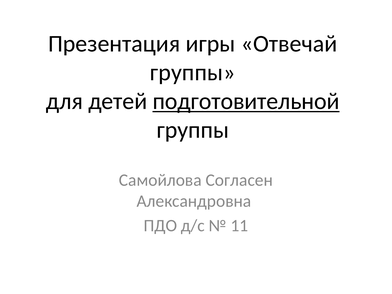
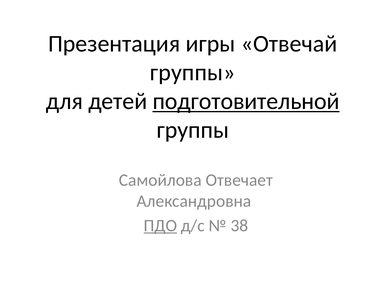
Согласен: Согласен -> Отвечает (239, 180)
ПДО underline: none -> present (160, 226)
11: 11 -> 38 (239, 226)
